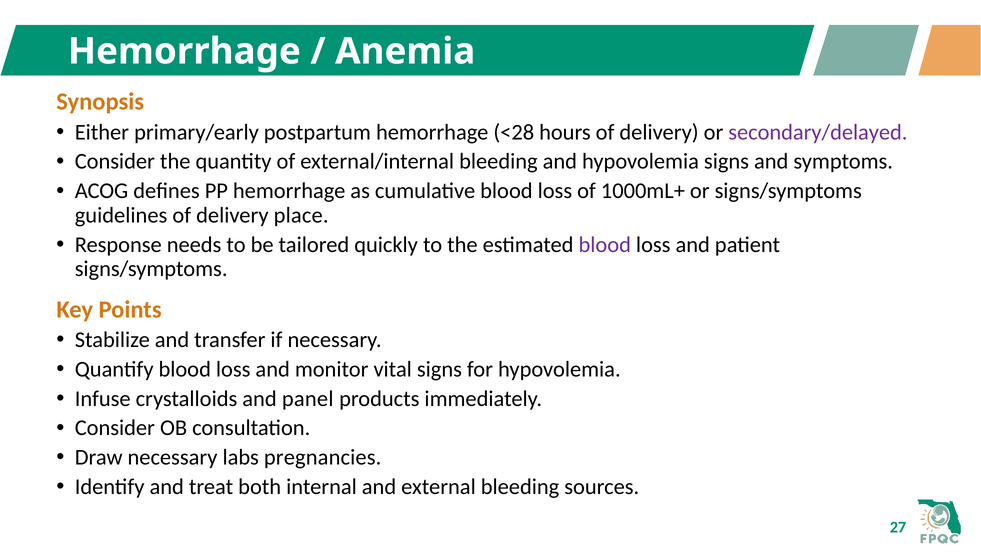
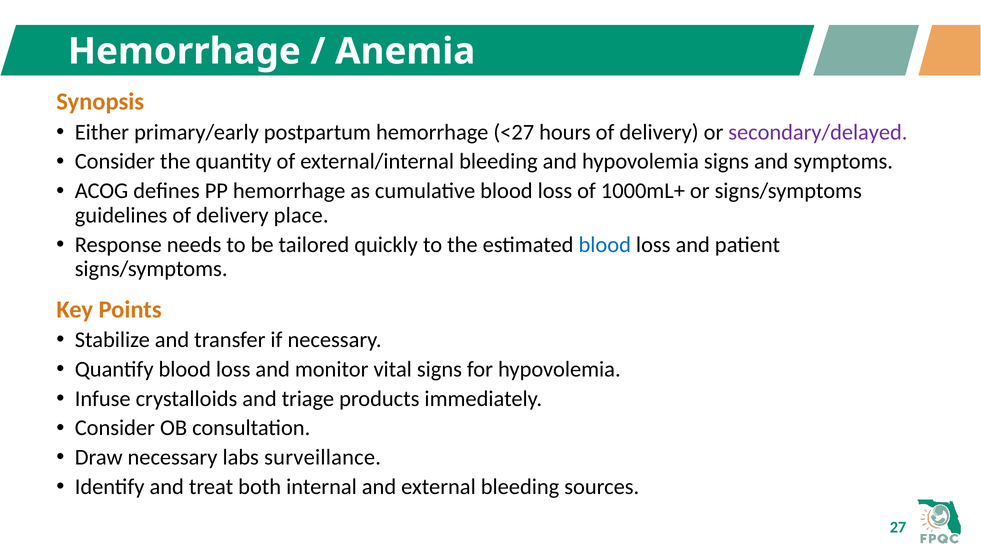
<28: <28 -> <27 (514, 132)
blood colour: purple -> blue (605, 245)
panel: panel -> triage (308, 399)
pregnancies: pregnancies -> surveillance (323, 457)
